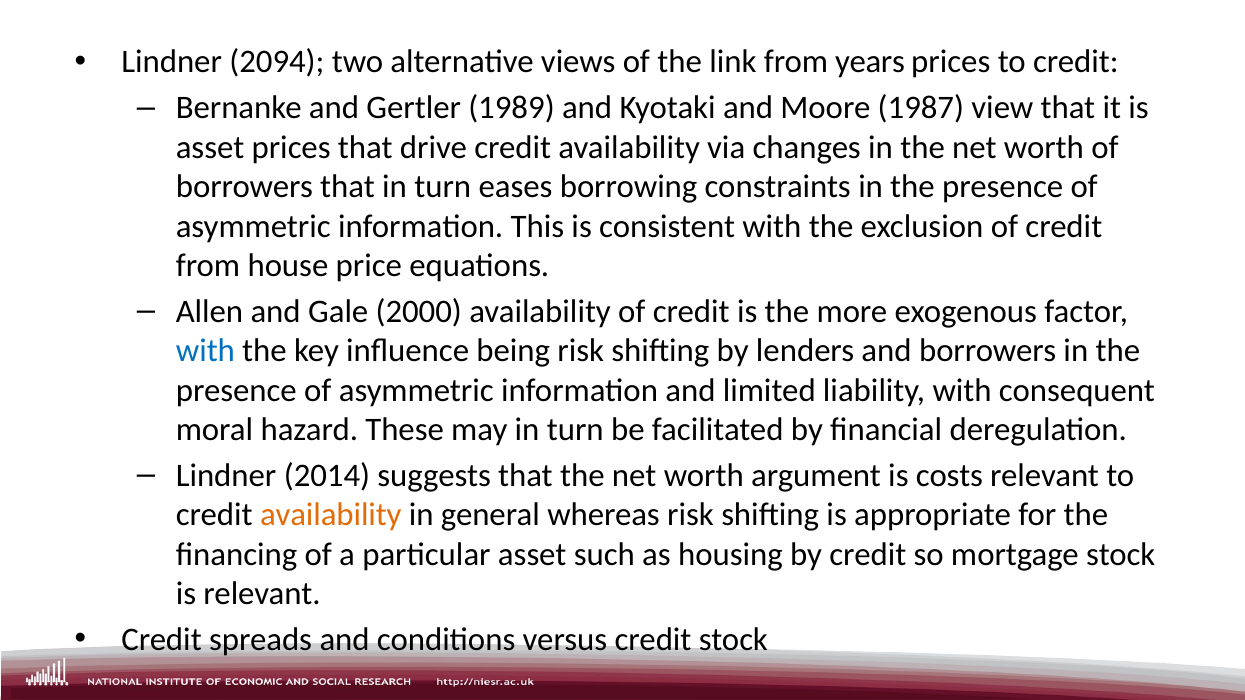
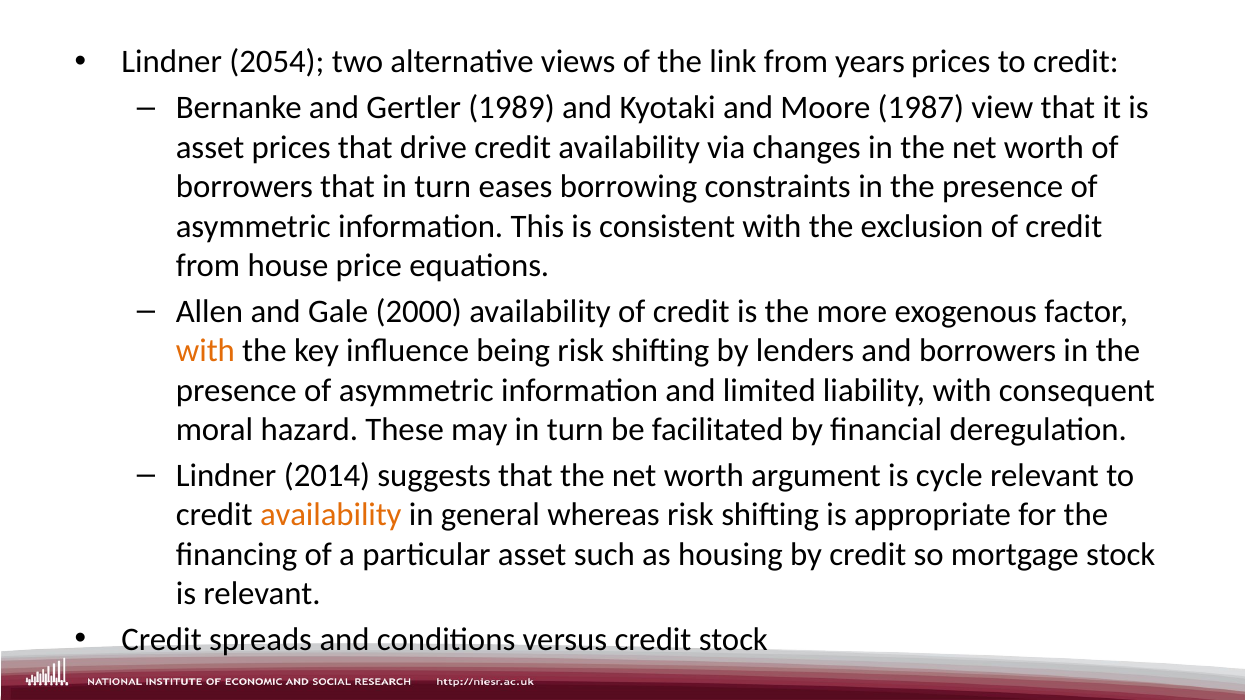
2094: 2094 -> 2054 (277, 62)
with colour: blue -> orange (205, 351)
costs: costs -> cycle (949, 476)
